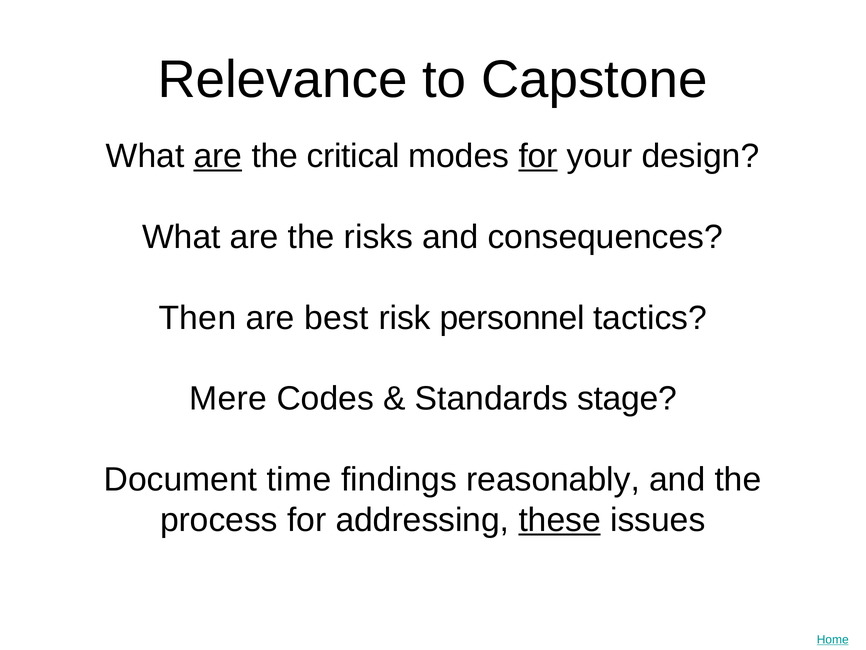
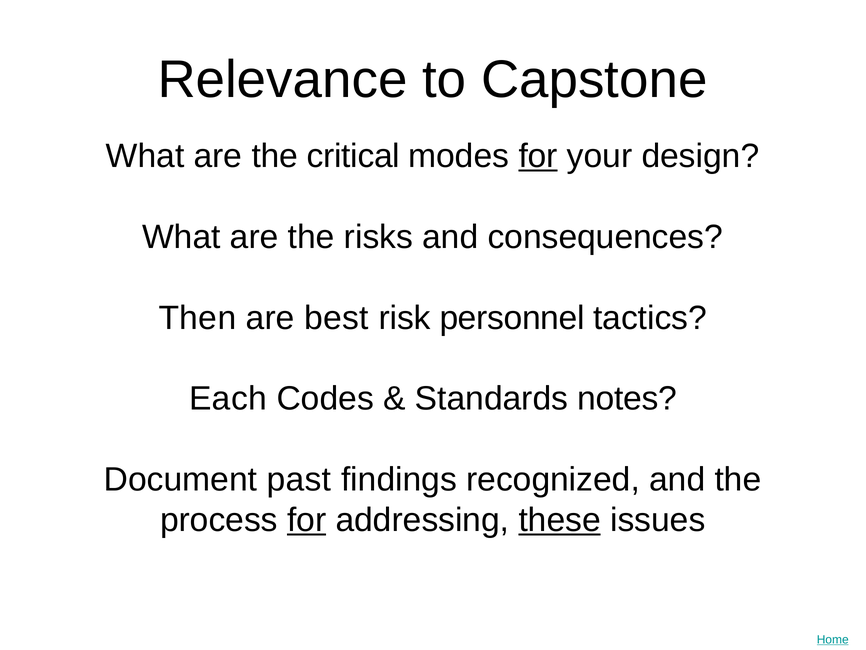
are underline: present -> none (218, 156)
Mere: Mere -> Each (228, 399)
stage: stage -> notes (627, 399)
time: time -> past (299, 479)
reasonably: reasonably -> recognized (553, 479)
for underline: none -> present (307, 520)
